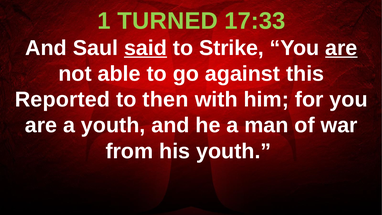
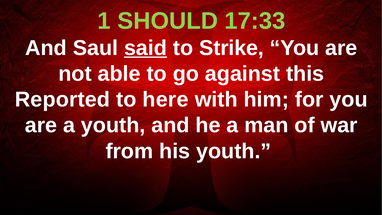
TURNED: TURNED -> SHOULD (168, 21)
are underline: present -> none (341, 48)
then: then -> here (165, 100)
